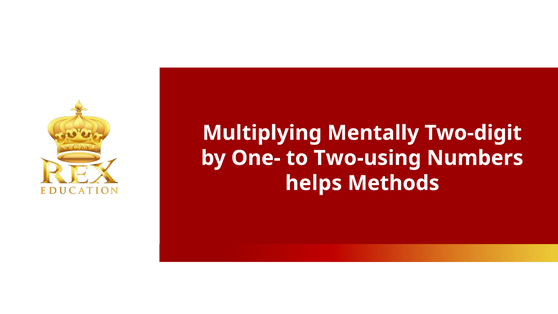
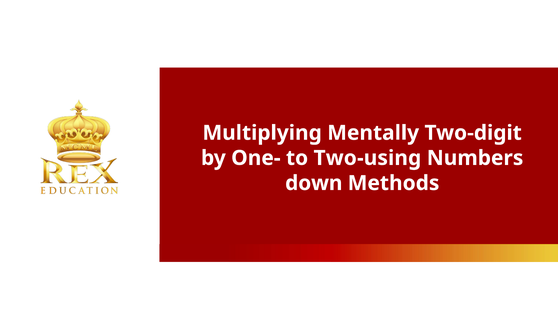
helps: helps -> down (314, 183)
